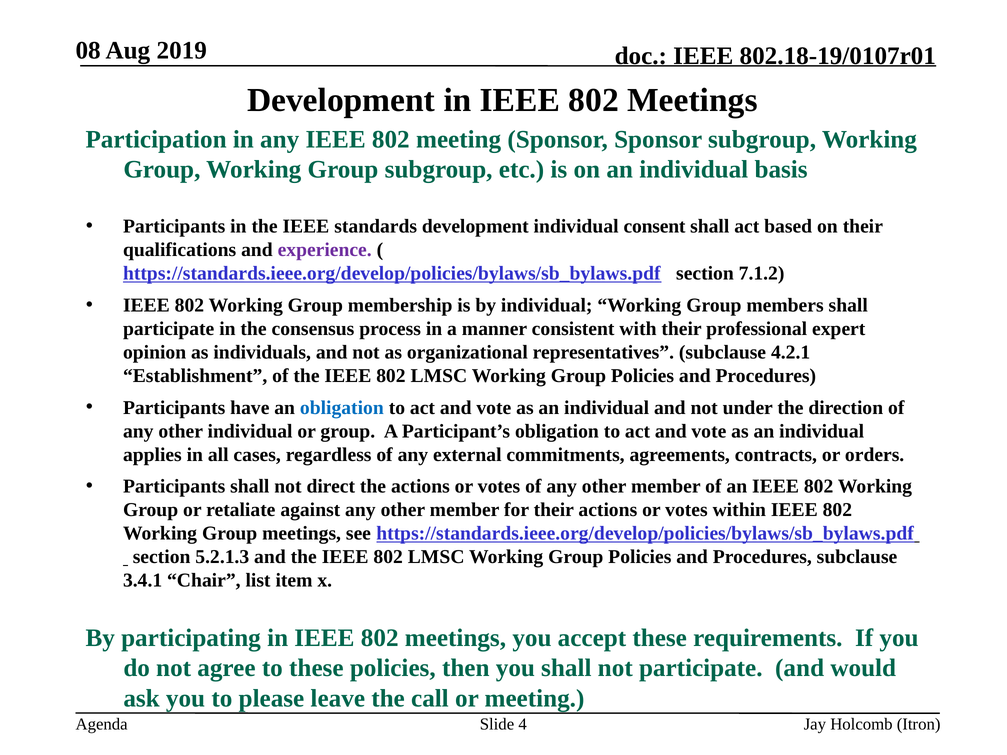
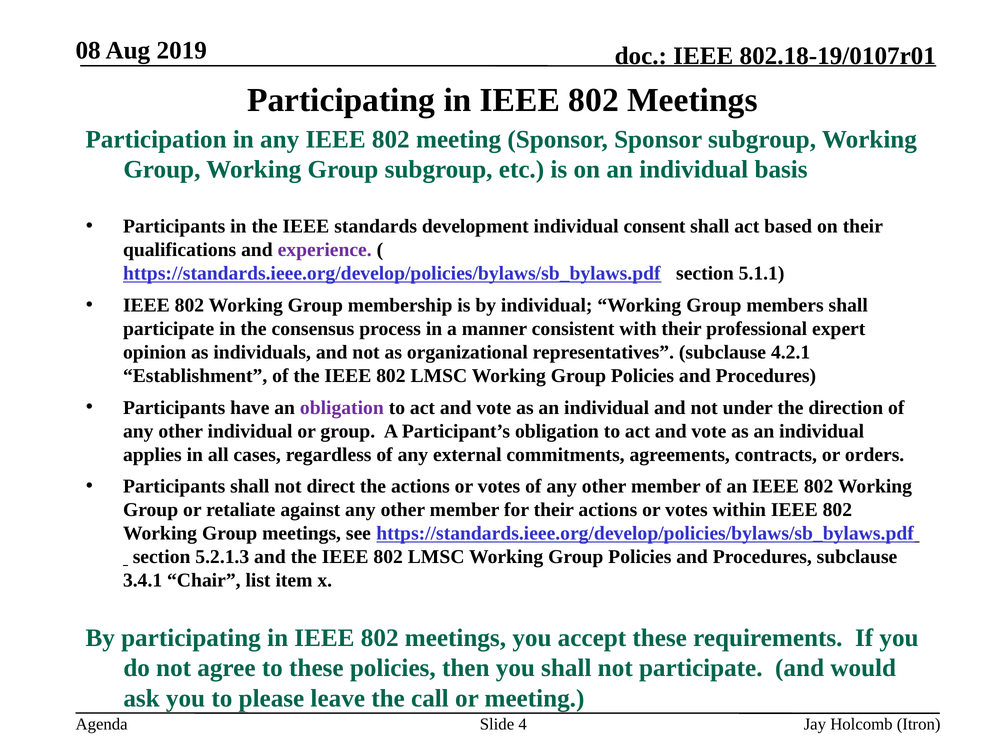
Development: Development -> Participating (341, 100)
7.1.2: 7.1.2 -> 5.1.1 (762, 273)
obligation colour: blue -> purple (342, 408)
